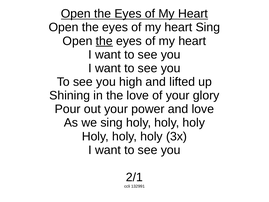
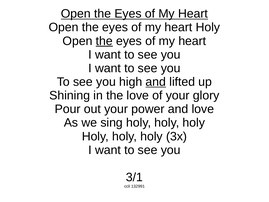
heart Sing: Sing -> Holy (208, 27)
and underline: none -> present (156, 82)
2/1: 2/1 -> 3/1 (134, 177)
